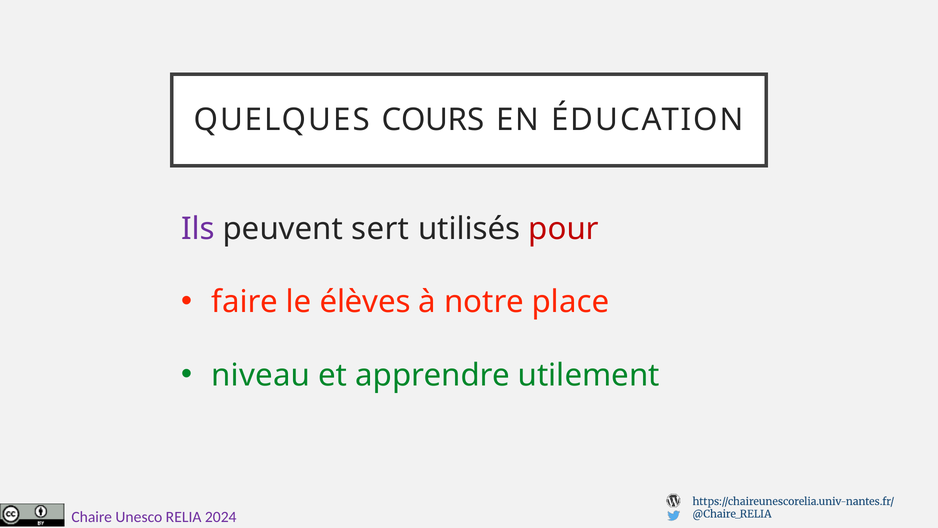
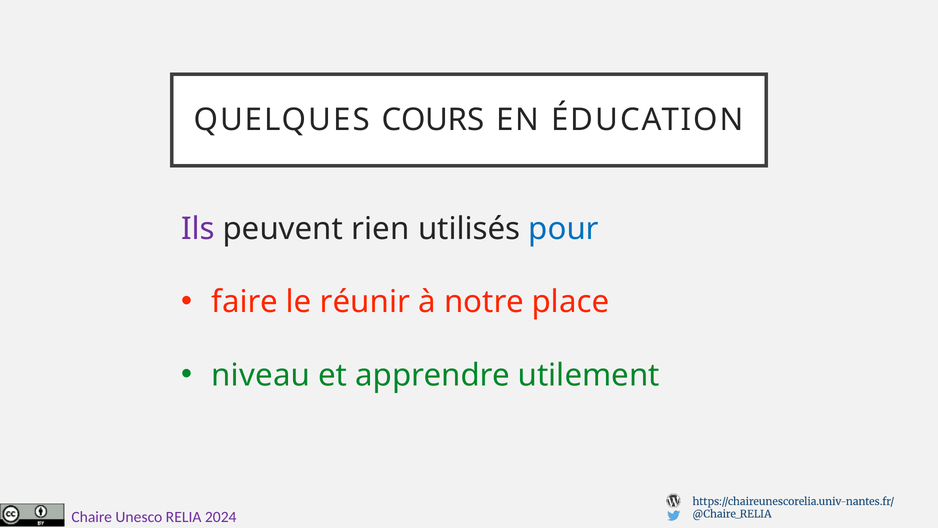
sert: sert -> rien (380, 229)
pour colour: red -> blue (564, 229)
élèves: élèves -> réunir (365, 302)
